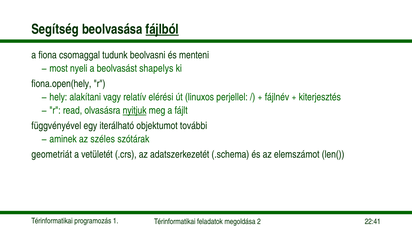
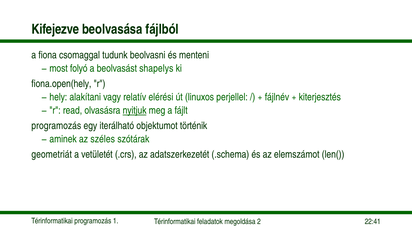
Segítség: Segítség -> Kifejezve (55, 29)
fájlból underline: present -> none (162, 29)
nyeli: nyeli -> folyó (79, 68)
függvényével: függvényével -> programozás (56, 126)
további: további -> történik (194, 126)
